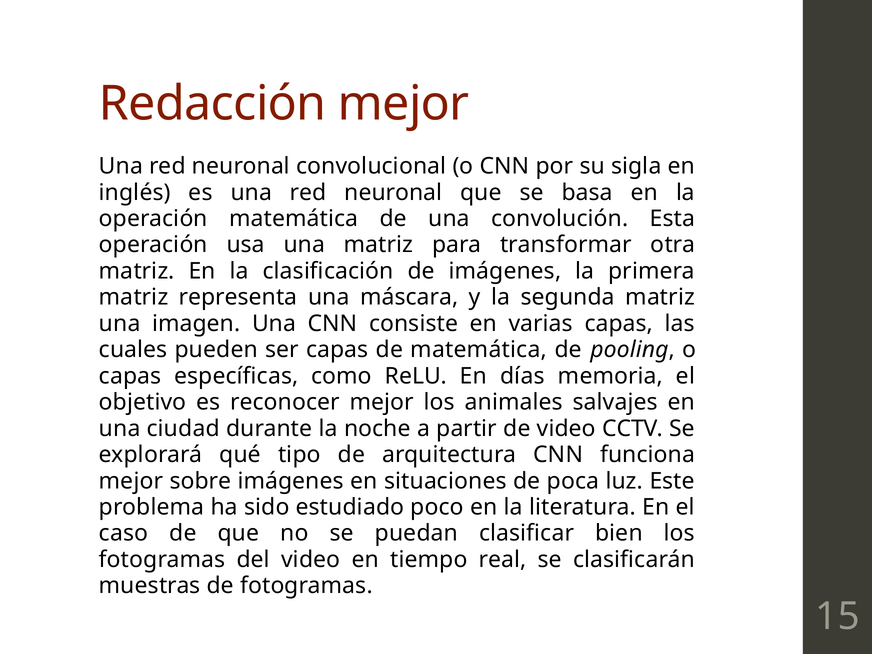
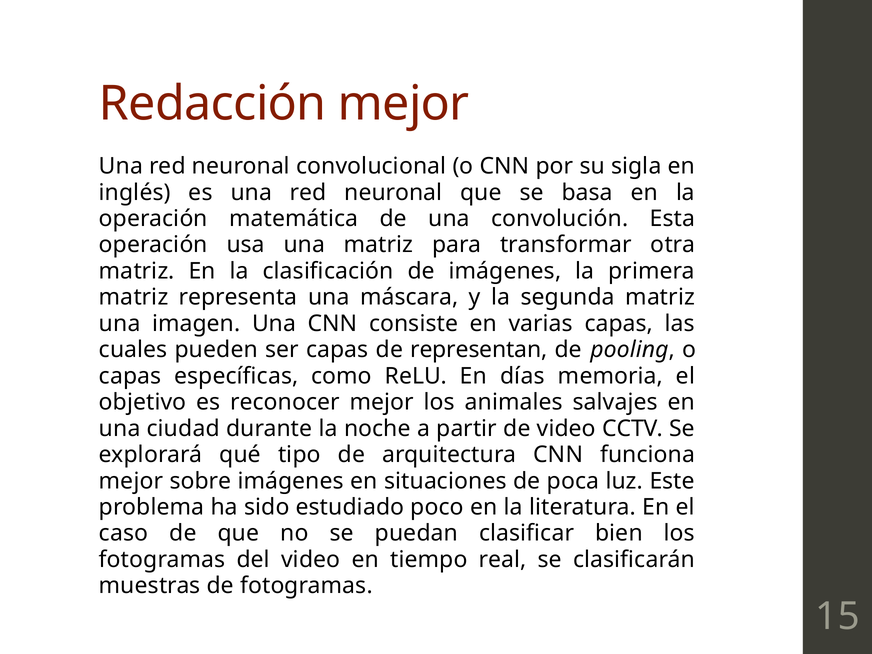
de matemática: matemática -> representan (479, 350)
